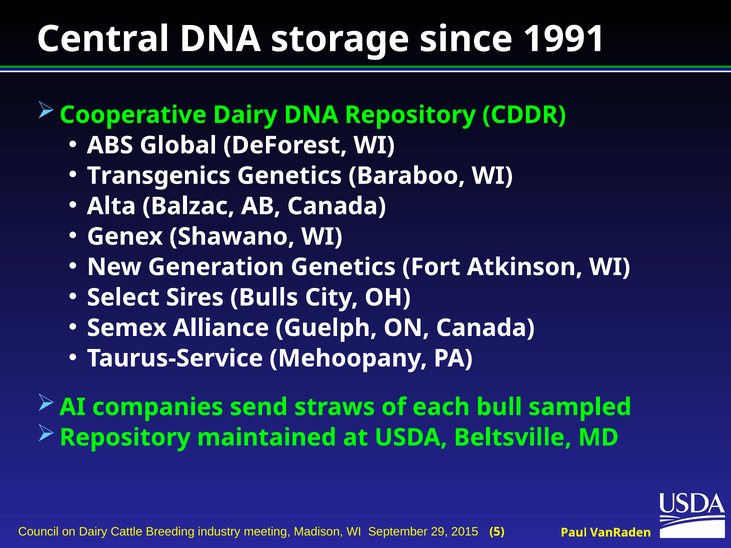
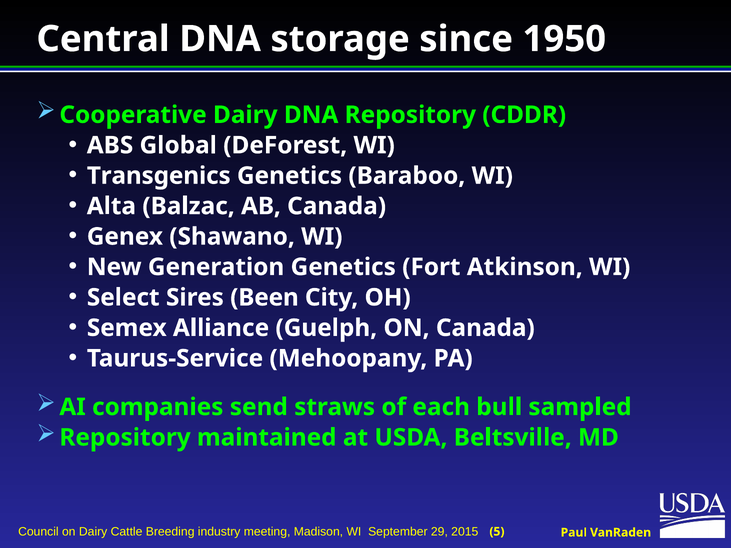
1991: 1991 -> 1950 (564, 39)
Bulls: Bulls -> Been (264, 298)
